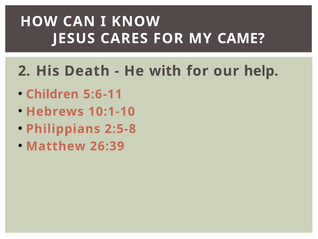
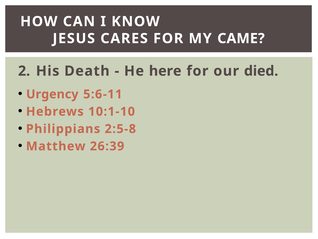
with: with -> here (165, 71)
help: help -> died (261, 71)
Children: Children -> Urgency (52, 94)
